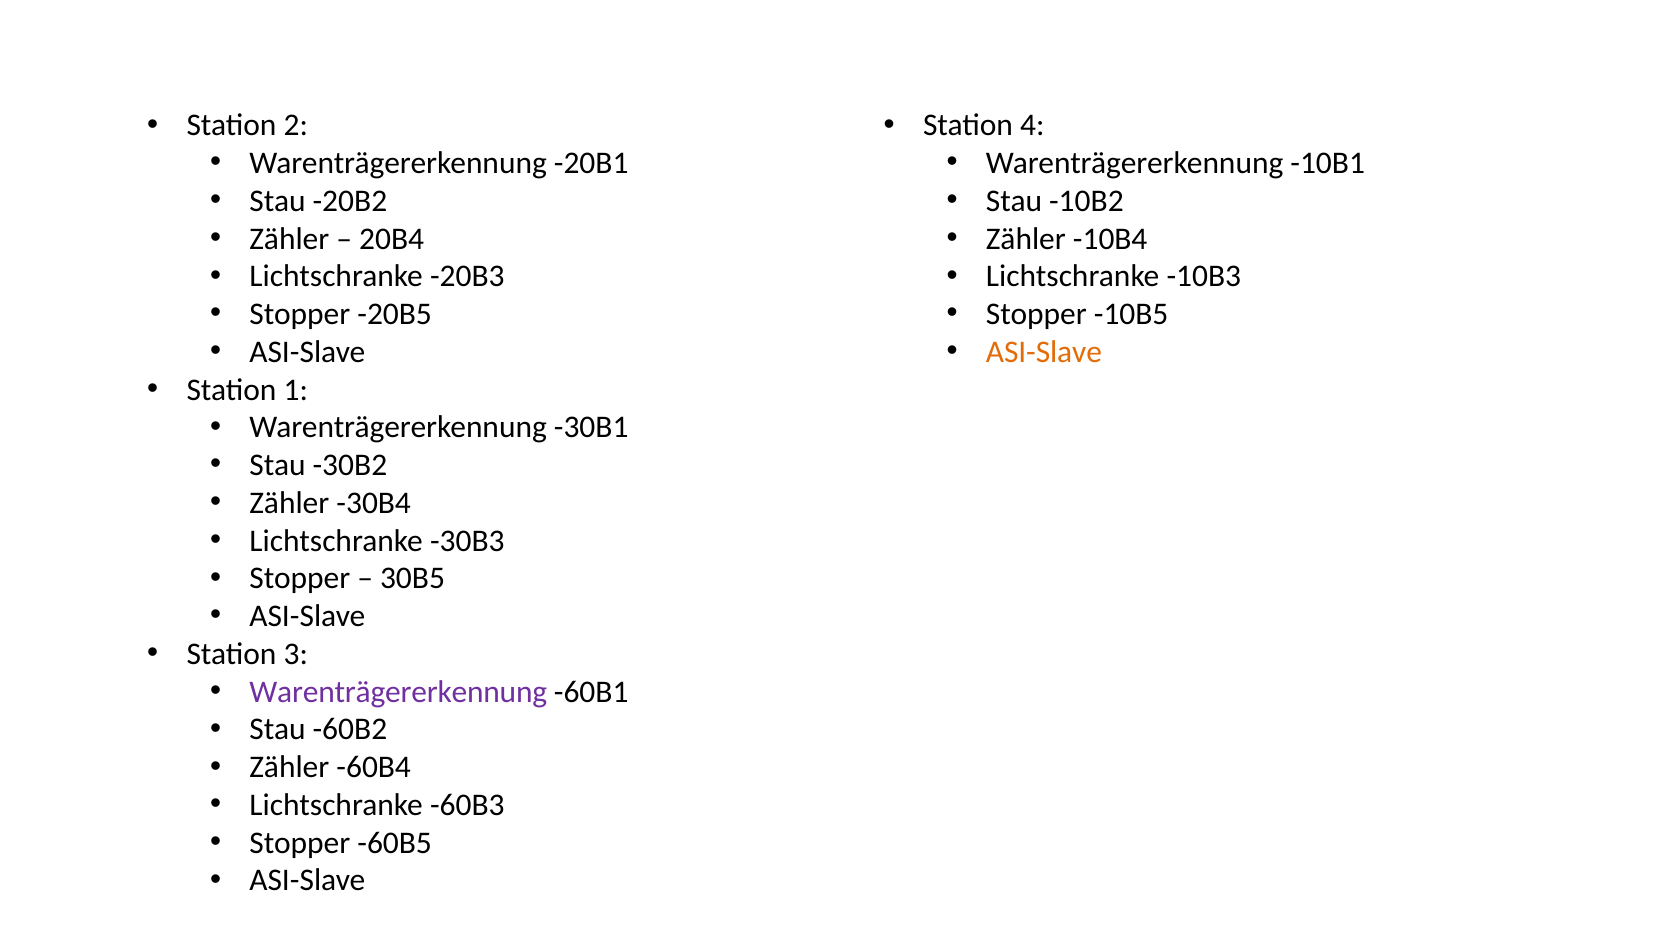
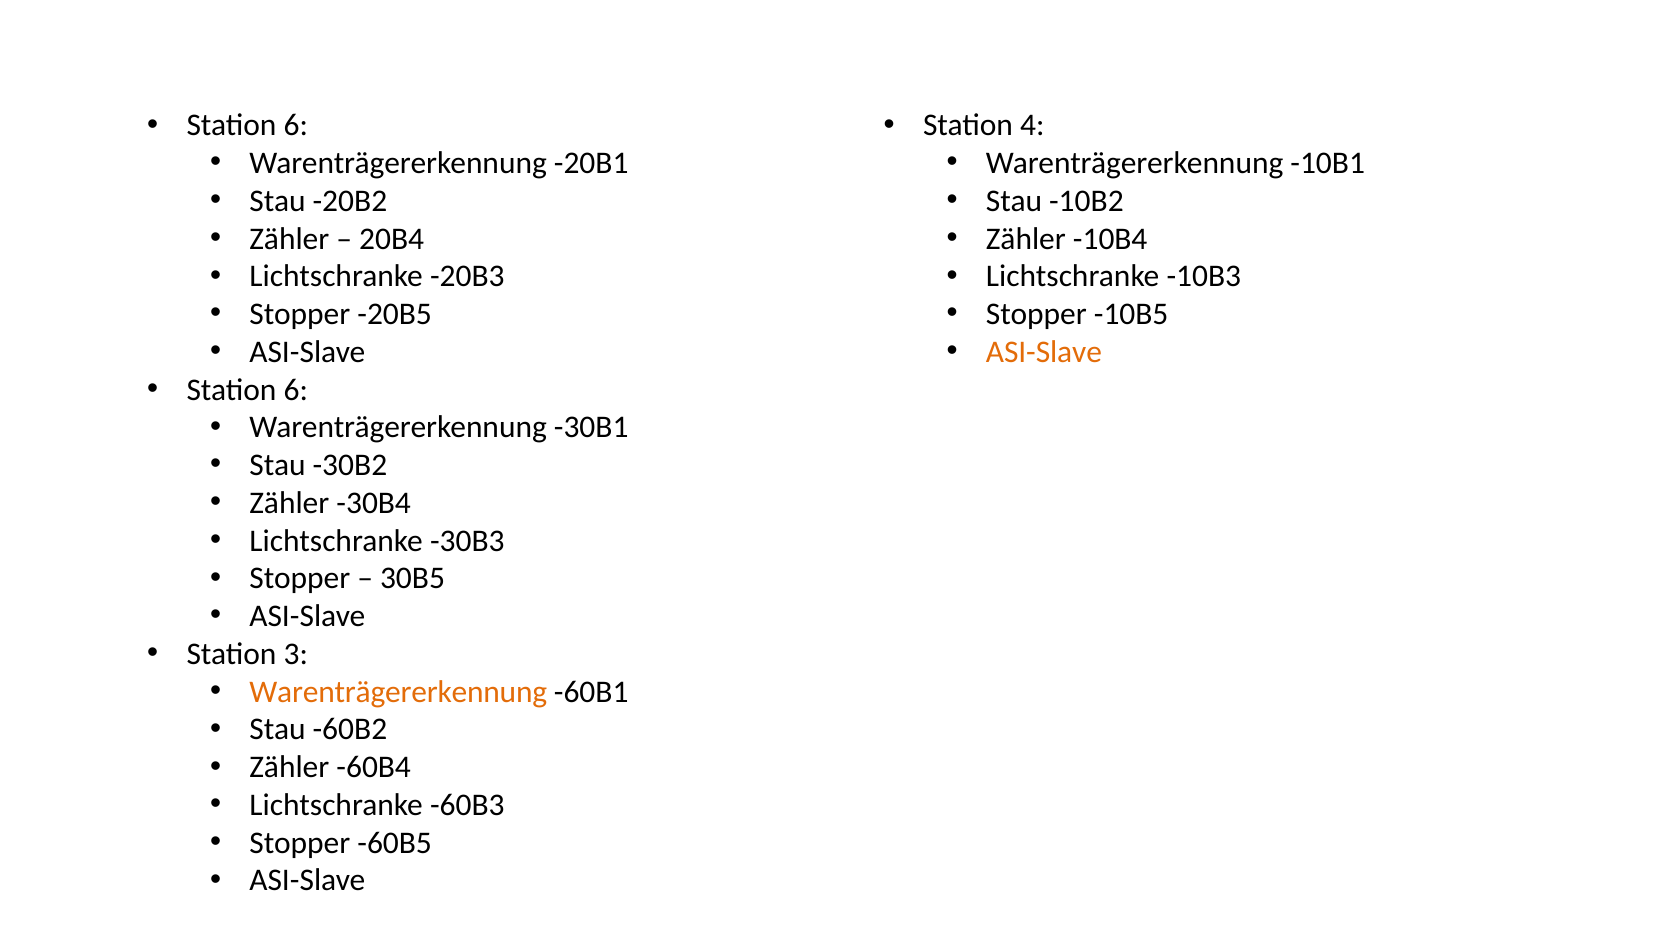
2: 2 -> 6 (296, 125)
1: 1 -> 6 (296, 390)
Warenträgererkennung colour: purple -> orange (398, 692)
